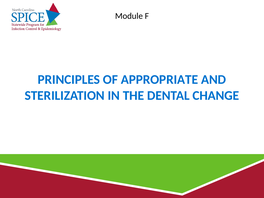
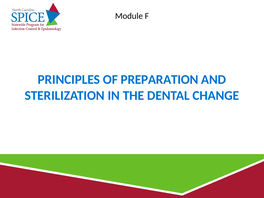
APPROPRIATE: APPROPRIATE -> PREPARATION (160, 80)
